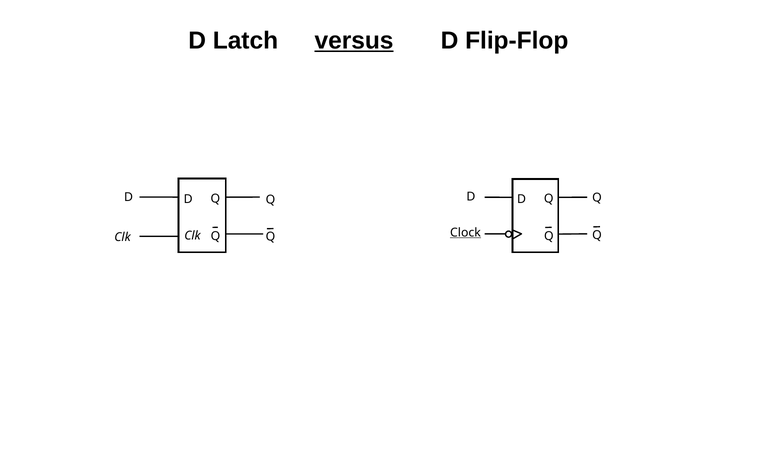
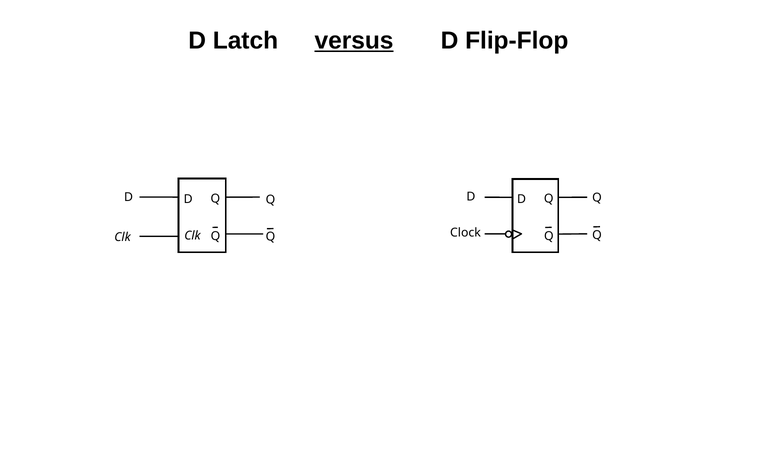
Clock underline: present -> none (465, 233)
